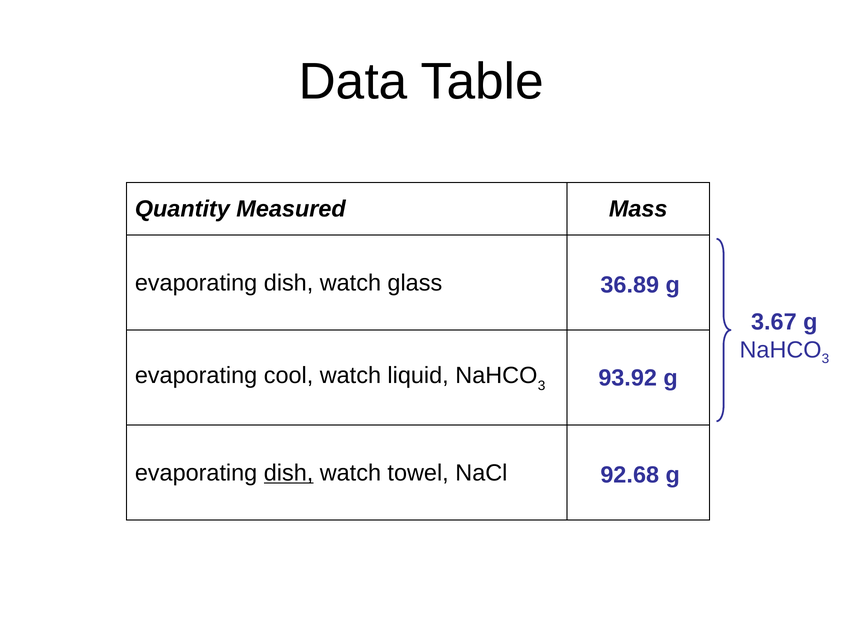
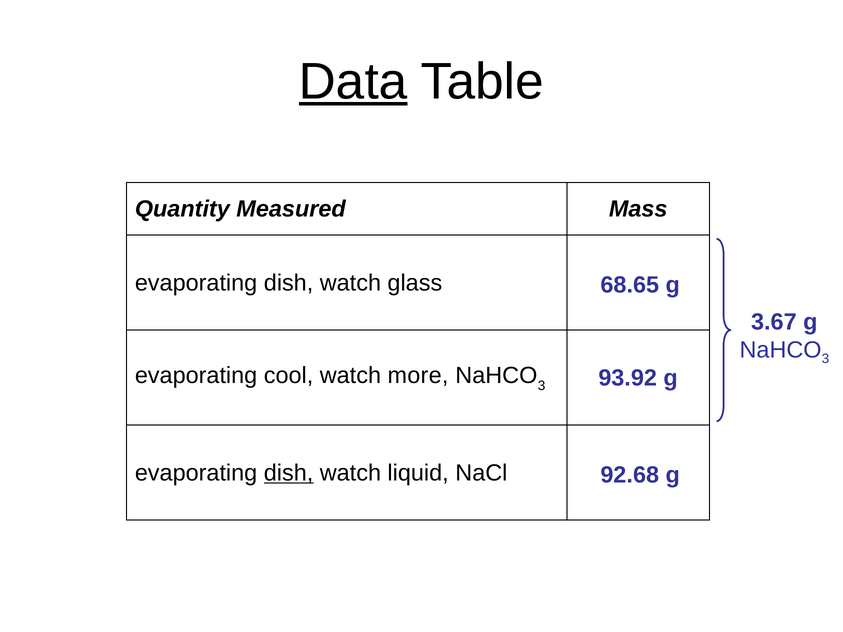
Data underline: none -> present (353, 82)
36.89: 36.89 -> 68.65 (630, 285)
liquid: liquid -> more (418, 376)
towel: towel -> liquid (418, 473)
